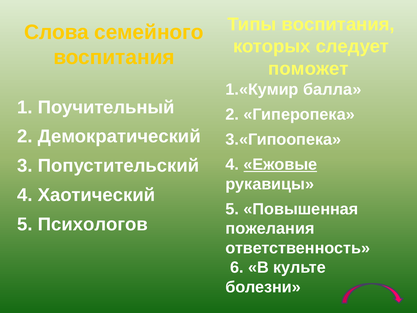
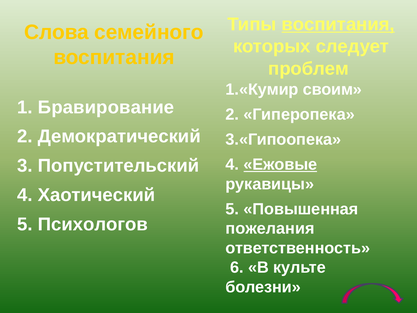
воспитания underline: none -> present (338, 24)
поможет: поможет -> проблем (309, 69)
балла: балла -> своим (332, 89)
Поучительный: Поучительный -> Бравирование (106, 107)
